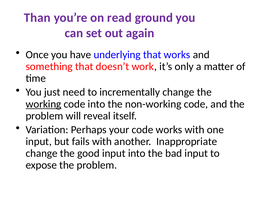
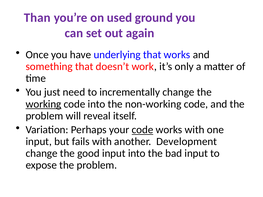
read: read -> used (120, 18)
code underline: none -> present (142, 130)
Inappropriate: Inappropriate -> Development (187, 142)
